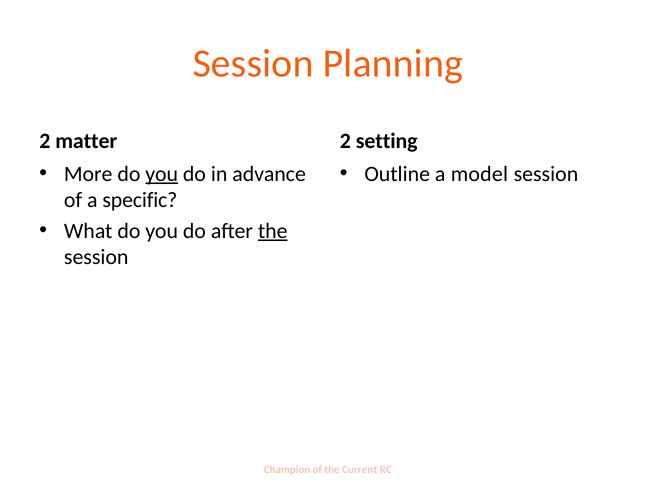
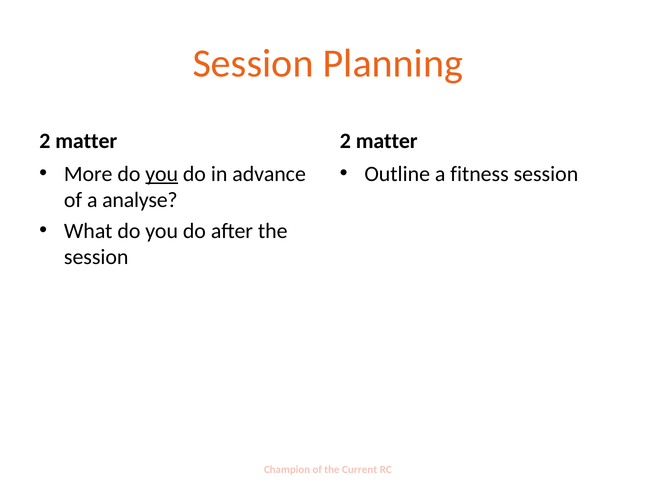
setting: setting -> matter (387, 141)
model: model -> fitness (480, 174)
specific: specific -> analyse (140, 200)
the underline: present -> none (273, 231)
